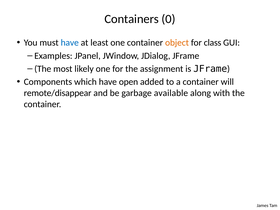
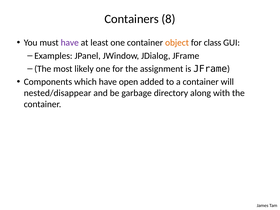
0: 0 -> 8 (168, 19)
have colour: blue -> purple (70, 43)
remote/disappear: remote/disappear -> nested/disappear (58, 93)
available: available -> directory (171, 93)
